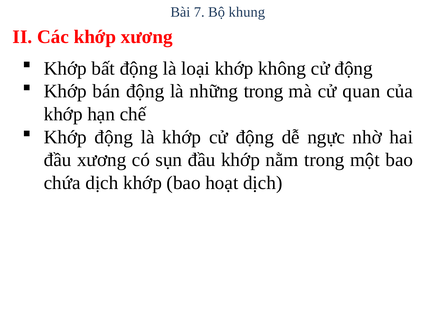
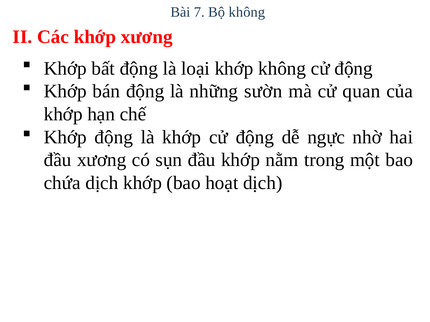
Bộ khung: khung -> không (247, 12)
những trong: trong -> sườn (263, 91)
